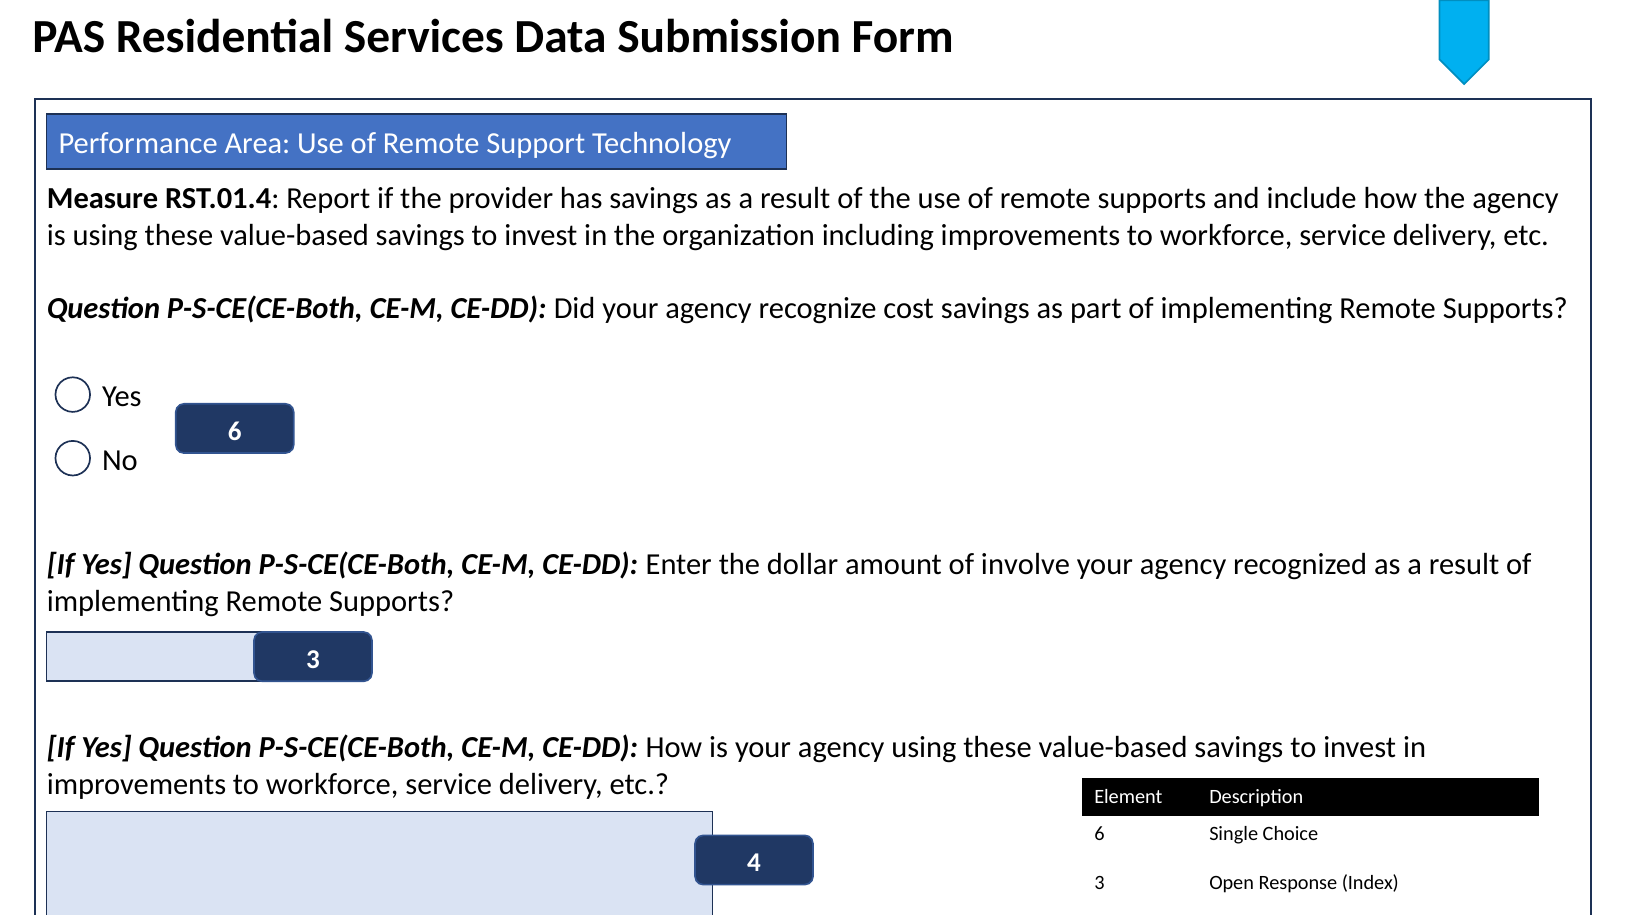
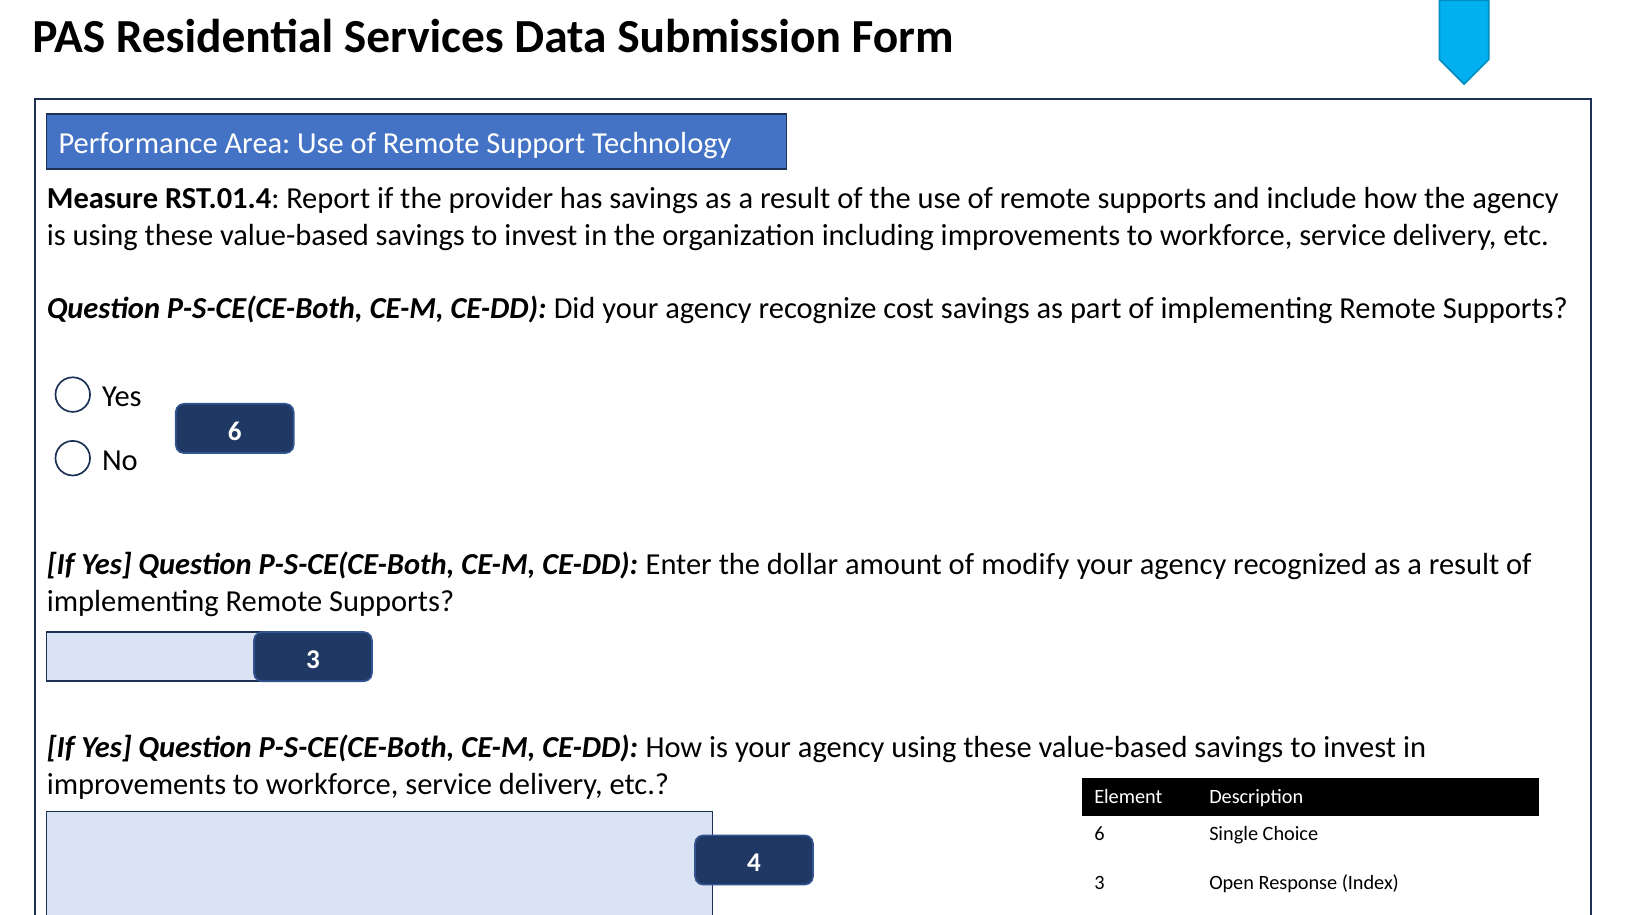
involve: involve -> modify (1025, 564)
